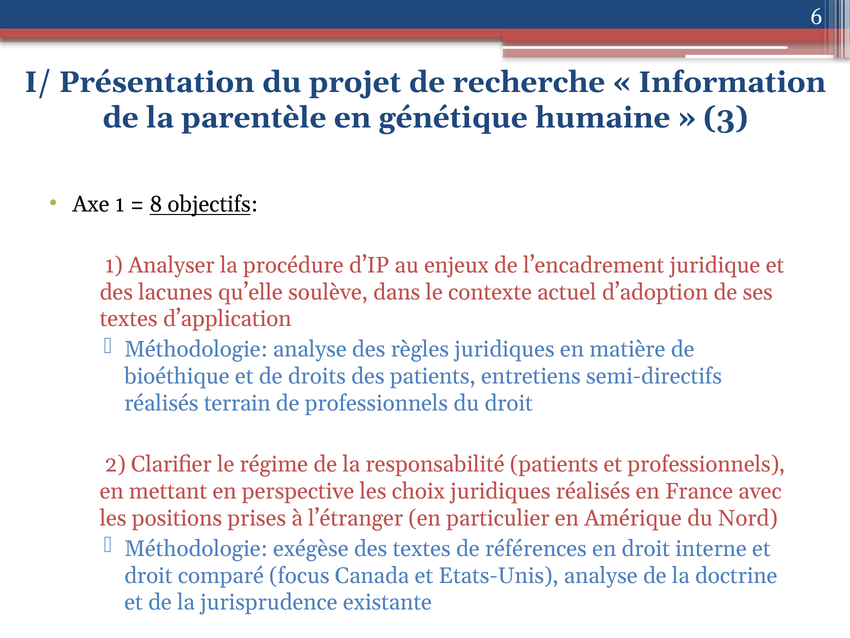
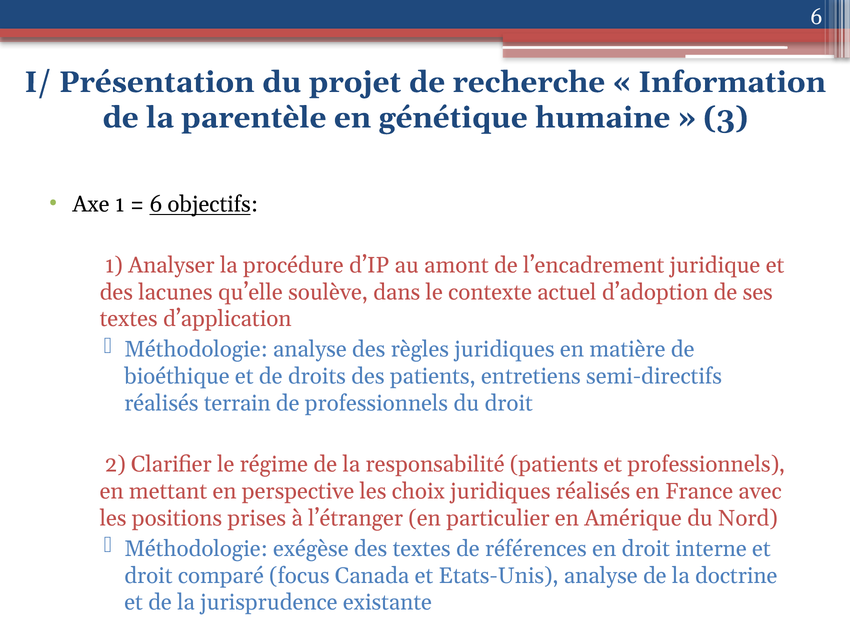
8: 8 -> 6 (156, 204)
enjeux: enjeux -> amont (456, 265)
